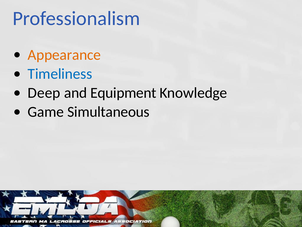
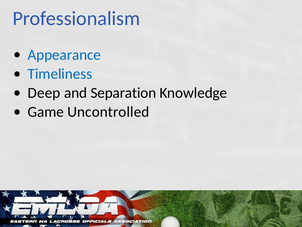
Appearance colour: orange -> blue (64, 55)
Equipment: Equipment -> Separation (123, 93)
Simultaneous: Simultaneous -> Uncontrolled (108, 112)
